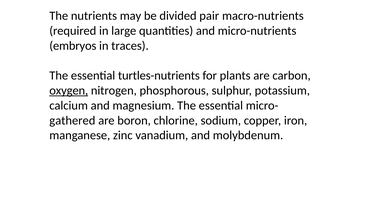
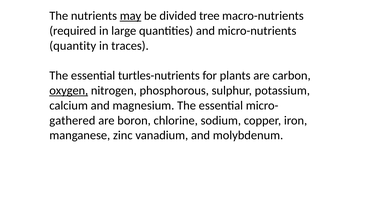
may underline: none -> present (131, 16)
pair: pair -> tree (209, 16)
embryos: embryos -> quantity (73, 46)
